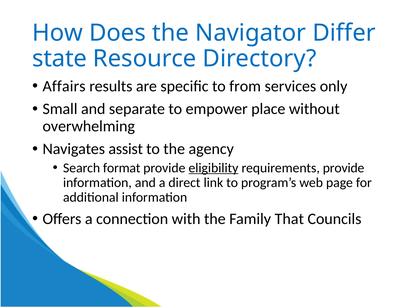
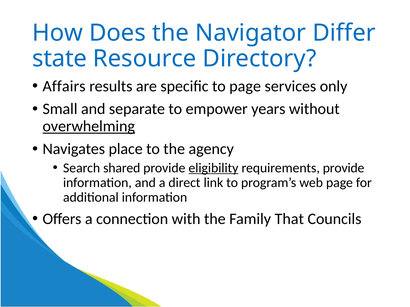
to from: from -> page (245, 86)
place: place -> years (268, 109)
overwhelming underline: none -> present (89, 126)
assist: assist -> place (126, 149)
format: format -> shared (122, 168)
